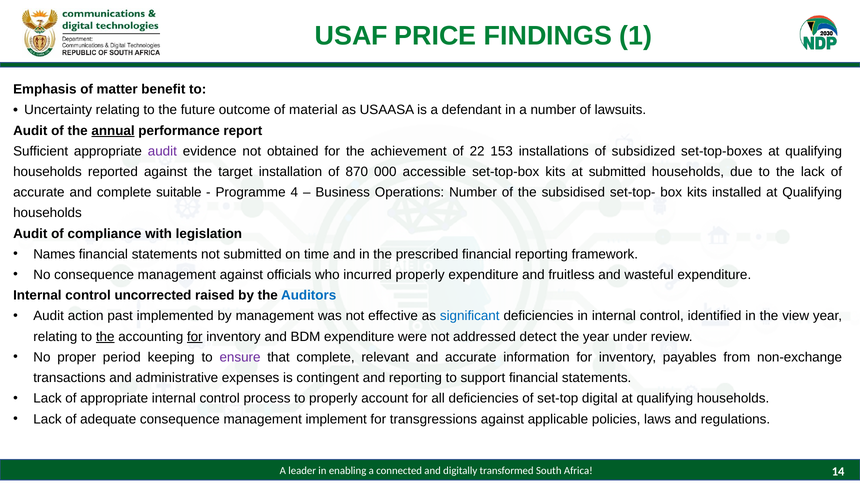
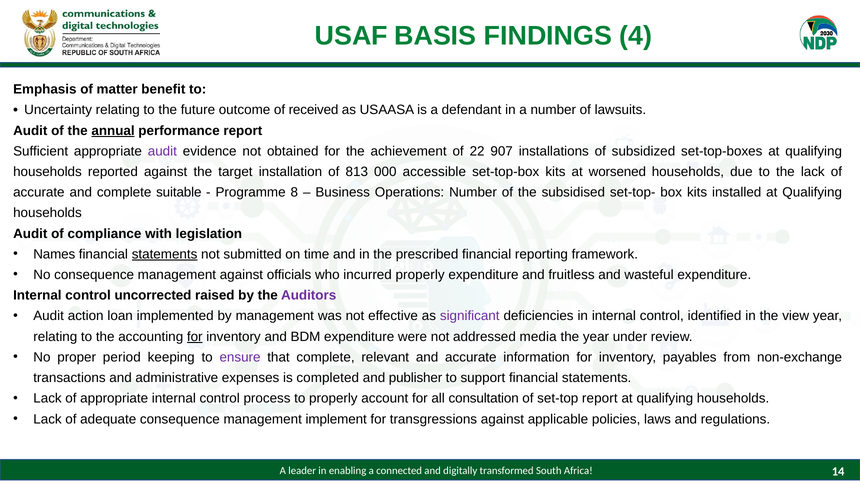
PRICE: PRICE -> BASIS (435, 36)
1: 1 -> 4 (636, 36)
material: material -> received (314, 110)
153: 153 -> 907 (502, 151)
870: 870 -> 813 (357, 172)
at submitted: submitted -> worsened (617, 172)
4: 4 -> 8 (294, 192)
statements underline: none -> present (165, 254)
Auditors colour: blue -> purple (309, 295)
past: past -> loan (120, 316)
significant colour: blue -> purple (470, 316)
the underline: present -> none (105, 336)
detect: detect -> media (538, 336)
contingent: contingent -> completed (328, 378)
and reporting: reporting -> publisher (416, 378)
all deficiencies: deficiencies -> consultation (484, 398)
set-top digital: digital -> report (600, 398)
